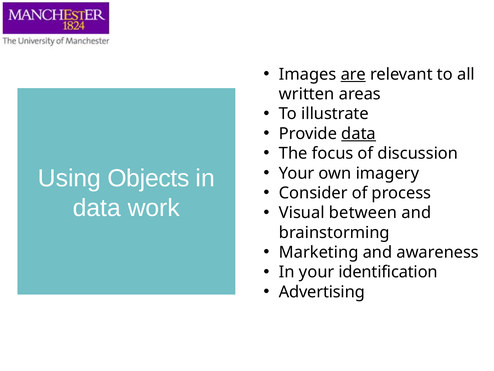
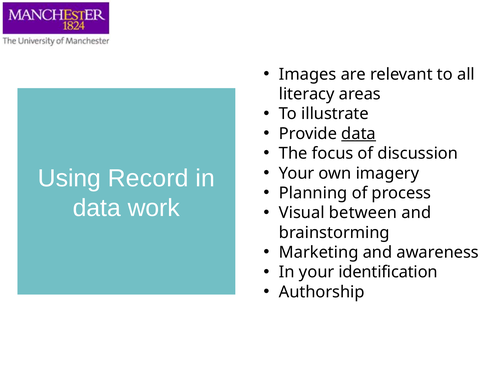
are underline: present -> none (353, 74)
written: written -> literacy (307, 94)
Objects: Objects -> Record (148, 178)
Consider: Consider -> Planning (313, 193)
Advertising: Advertising -> Authorship (322, 292)
